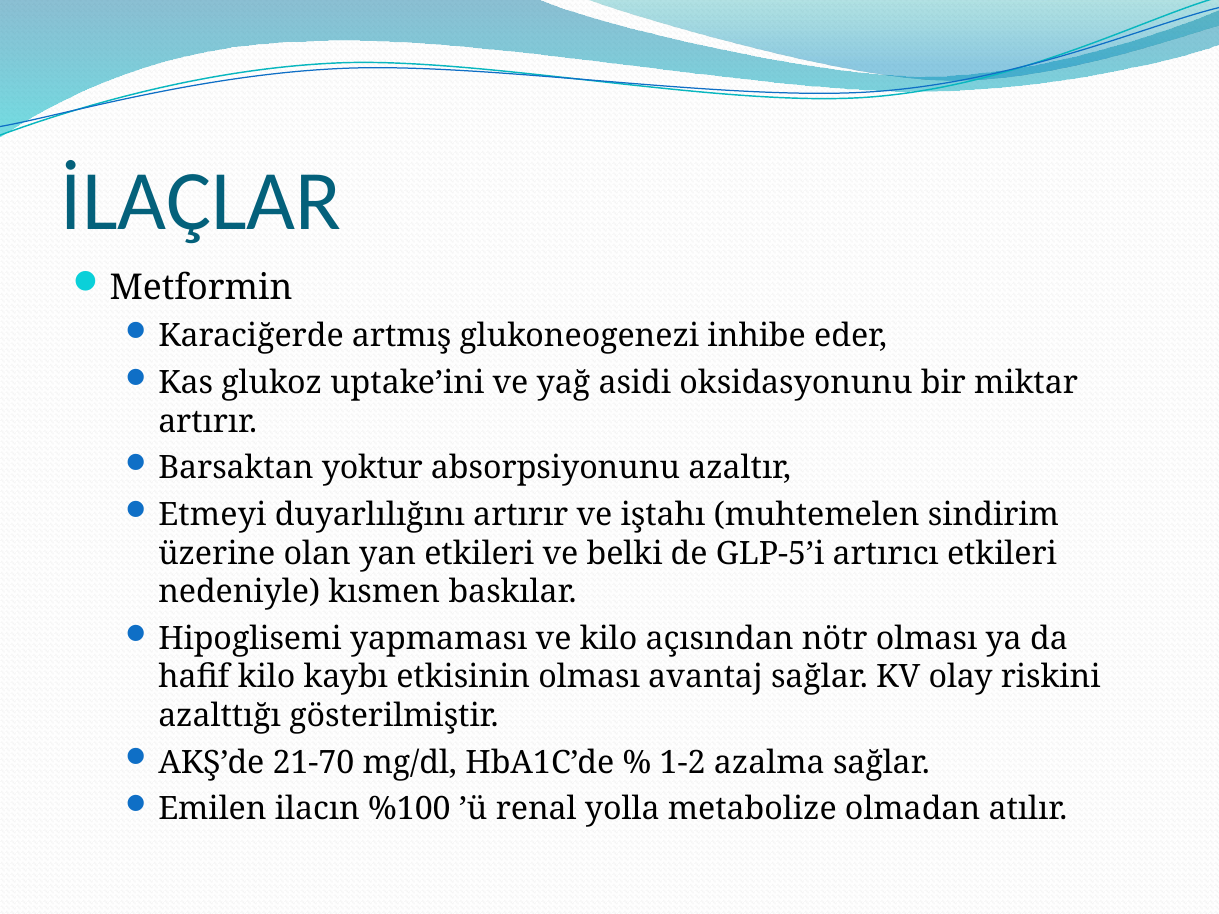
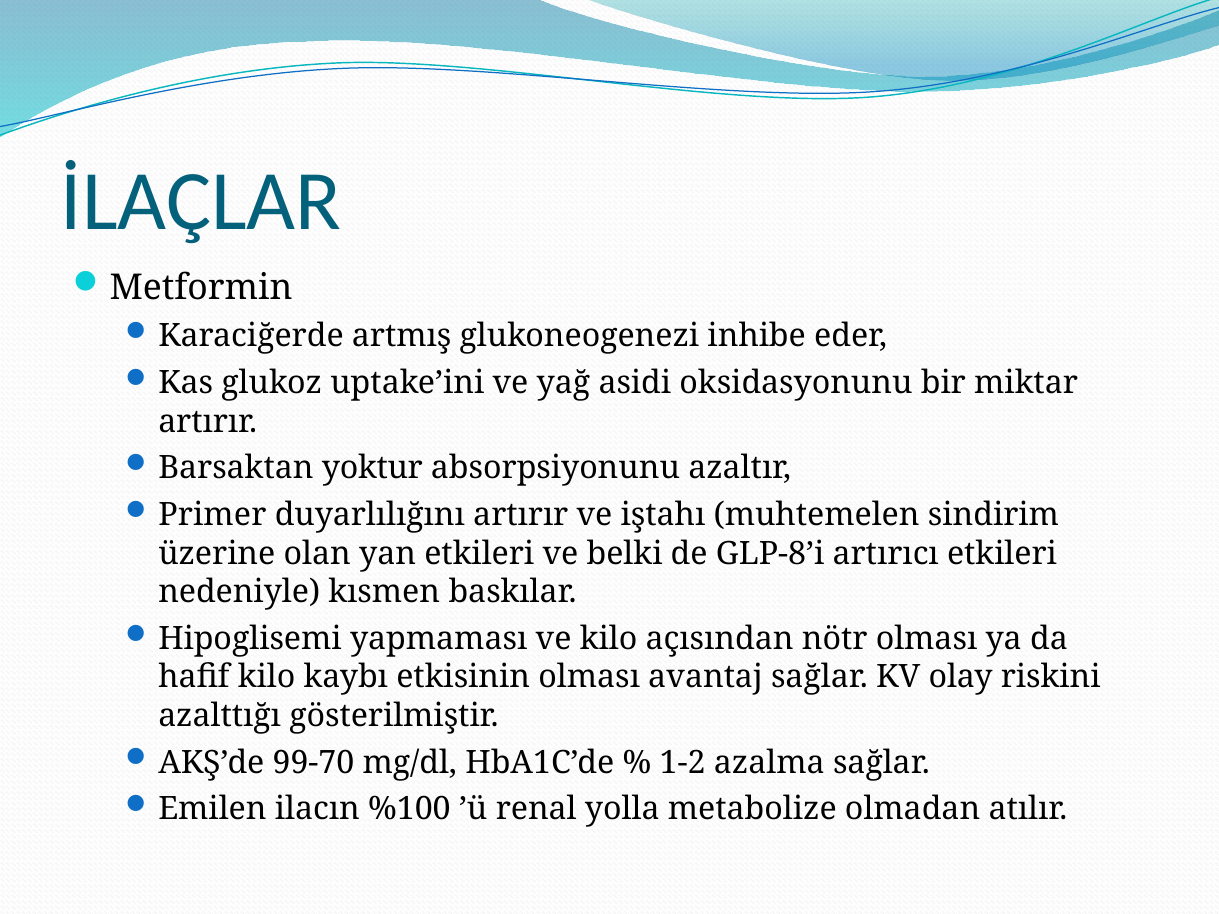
Etmeyi: Etmeyi -> Primer (212, 515)
GLP-5’i: GLP-5’i -> GLP-8’i (770, 554)
21-70: 21-70 -> 99-70 (313, 763)
